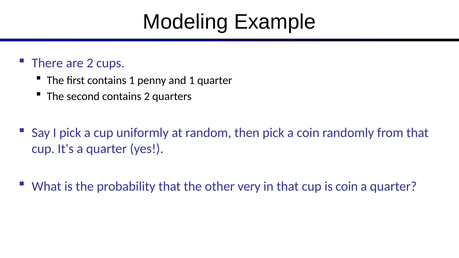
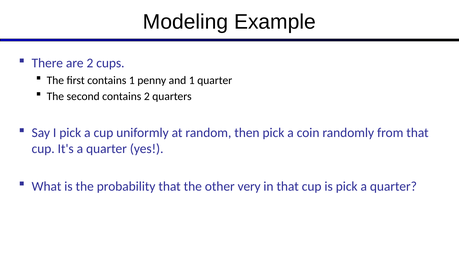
is coin: coin -> pick (347, 187)
